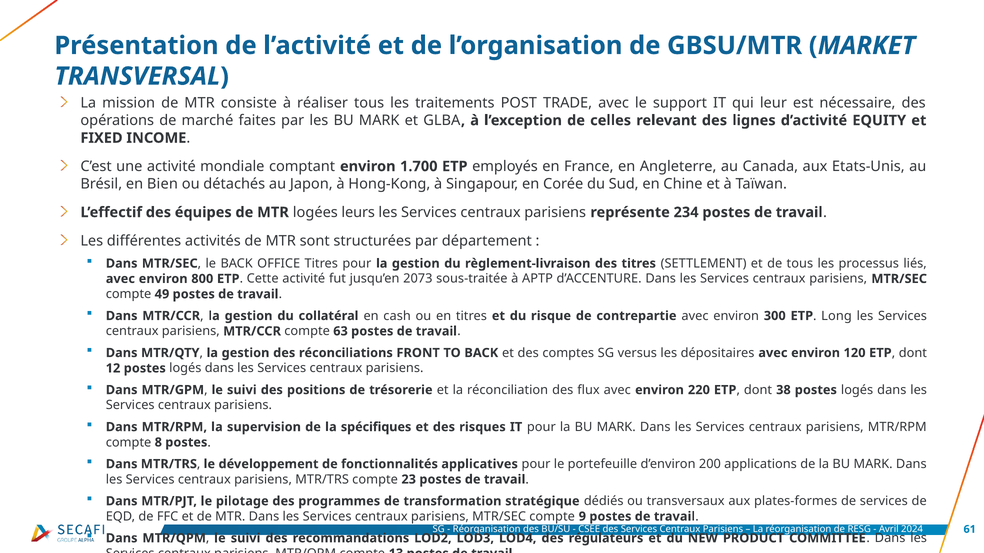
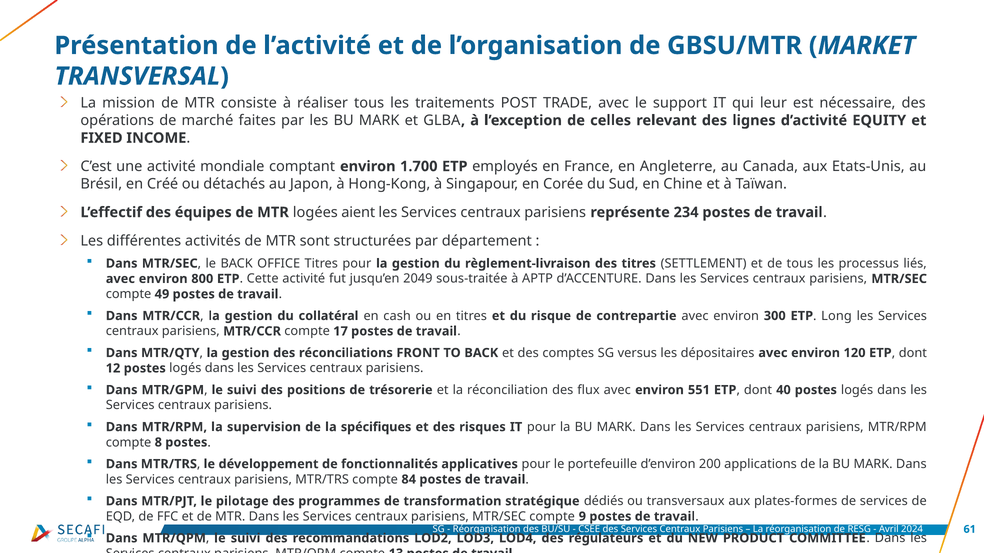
Bien: Bien -> Créé (163, 184)
leurs: leurs -> aient (358, 213)
2073: 2073 -> 2049 (418, 279)
63: 63 -> 17 (341, 331)
220: 220 -> 551 (699, 390)
38: 38 -> 40 (783, 390)
23: 23 -> 84 (409, 480)
